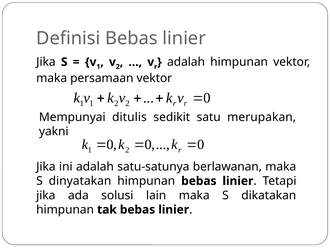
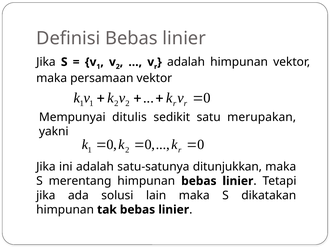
berlawanan: berlawanan -> ditunjukkan (227, 166)
dinyatakan: dinyatakan -> merentang (80, 181)
